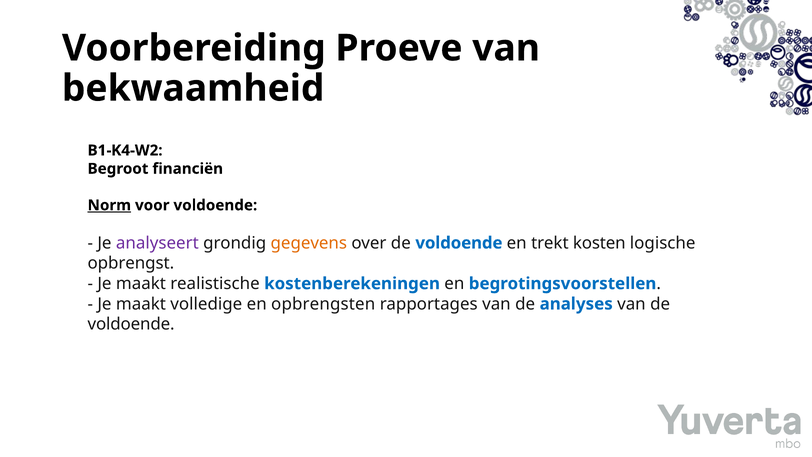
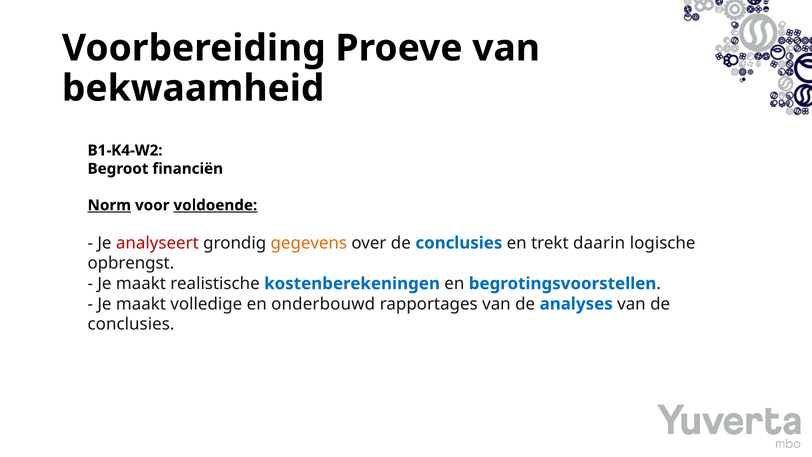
voldoende underline: none -> present (215, 205)
analyseert colour: purple -> red (157, 243)
over de voldoende: voldoende -> conclusies (459, 243)
kosten: kosten -> daarin (599, 243)
opbrengsten: opbrengsten -> onderbouwd (323, 304)
voldoende: voldoende -> conclusies (131, 324)
